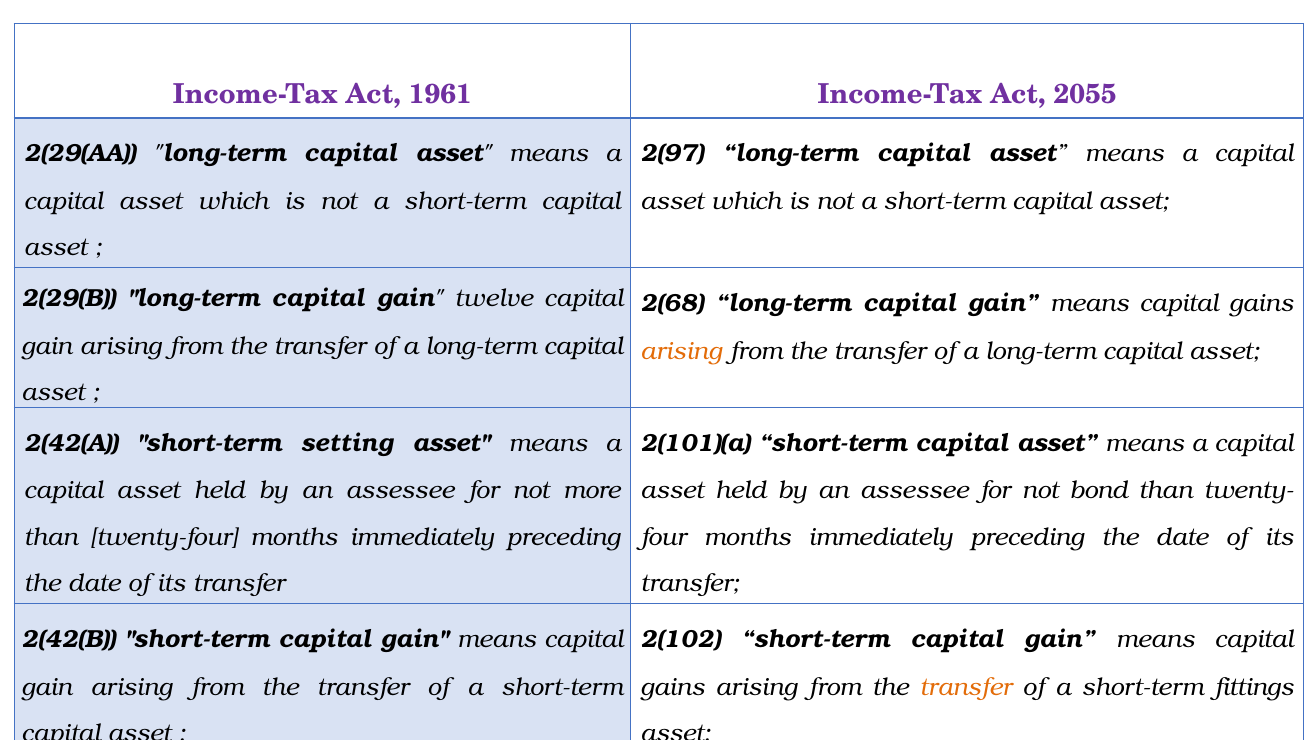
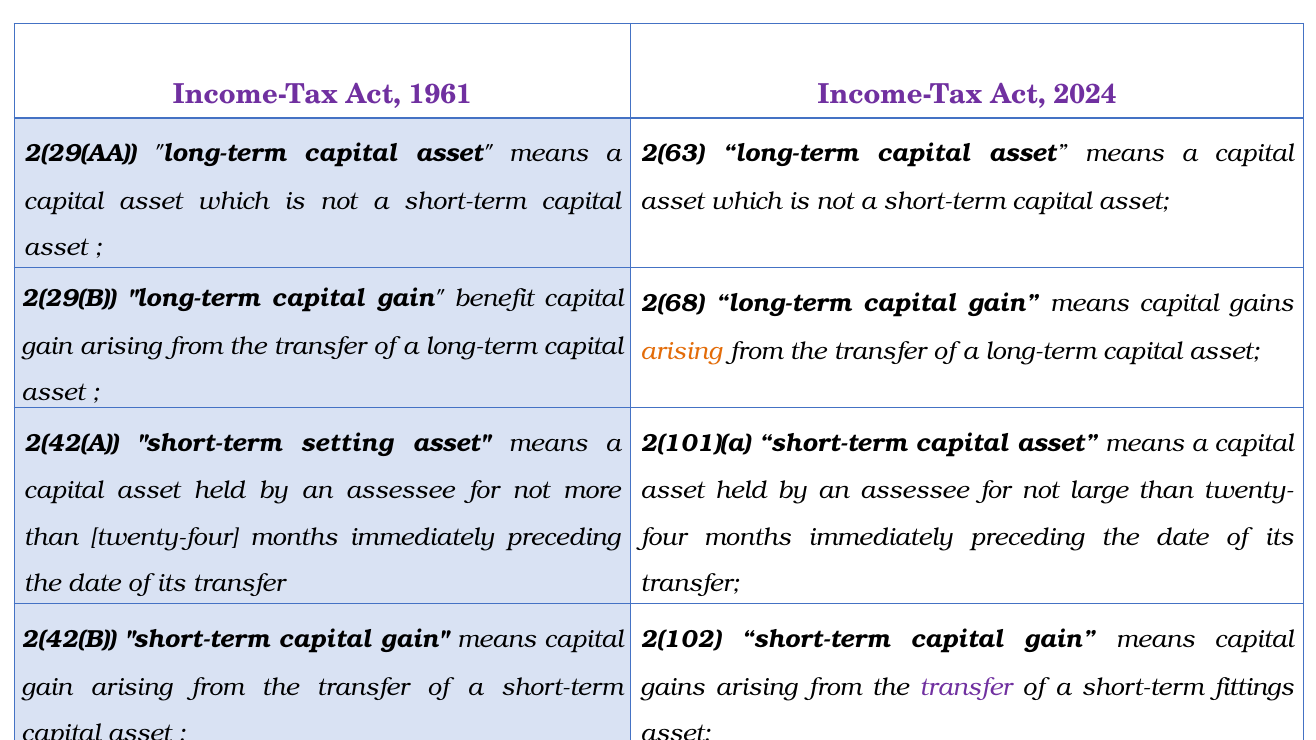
2055: 2055 -> 2024 (1085, 94)
2(97: 2(97 -> 2(63 (672, 154)
twelve: twelve -> benefit (494, 298)
bond: bond -> large (1099, 491)
transfer colour: orange -> purple (966, 687)
